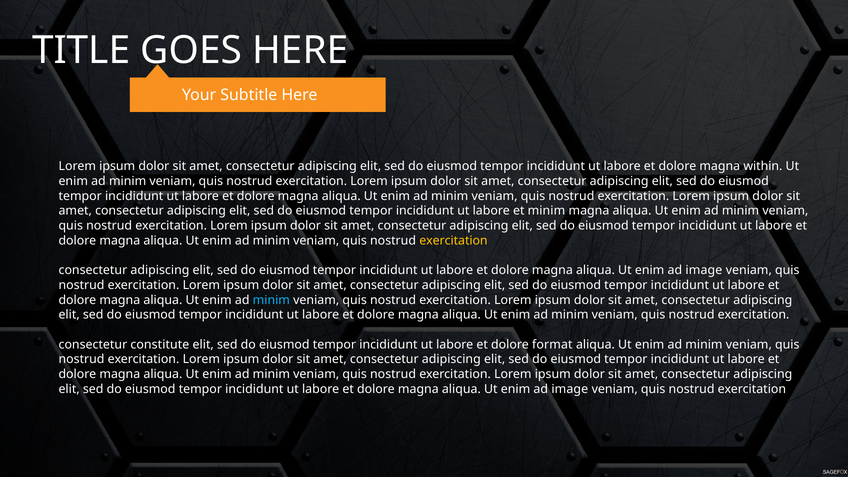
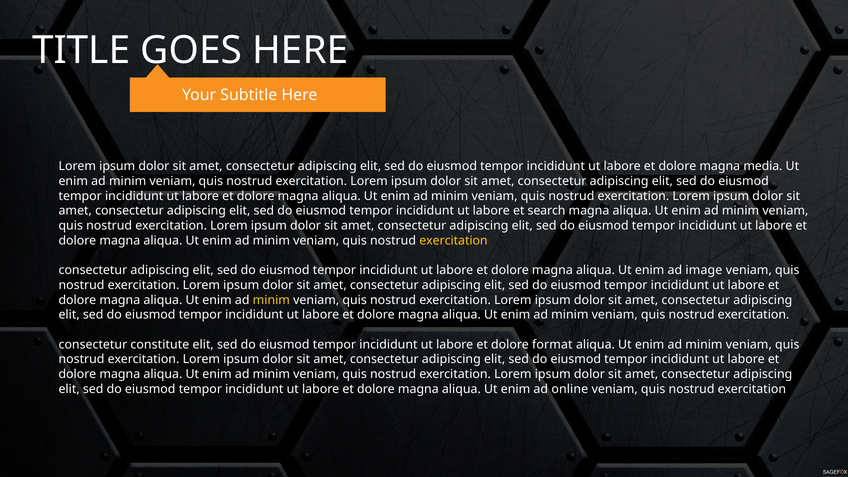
within: within -> media (763, 166)
et minim: minim -> search (547, 211)
minim colour: light blue -> yellow (271, 300)
image: image -> online (570, 389)
